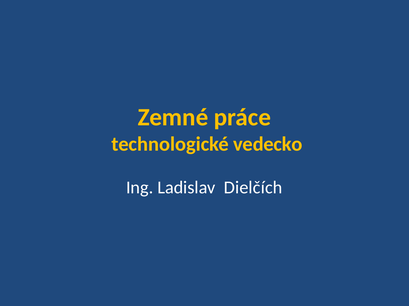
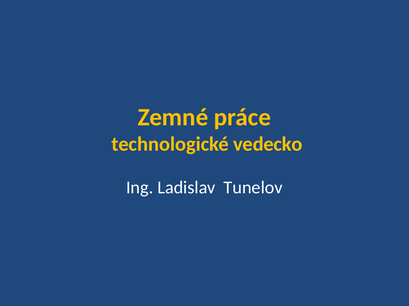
Dielčích: Dielčích -> Tunelov (253, 188)
